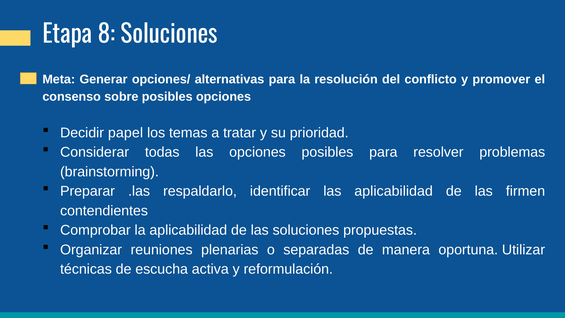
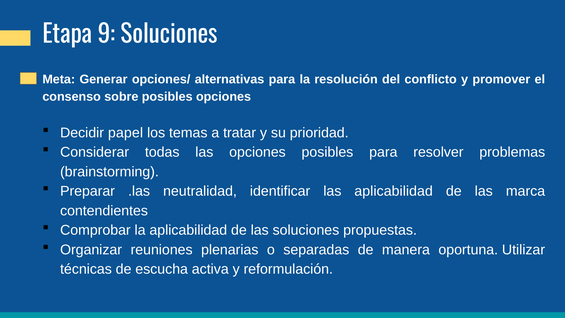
8: 8 -> 9 (106, 35)
respaldarlo: respaldarlo -> neutralidad (200, 191)
firmen: firmen -> marca (526, 191)
